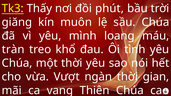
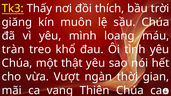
phút: phút -> thích (110, 8)
một thời: thời -> thật (72, 63)
